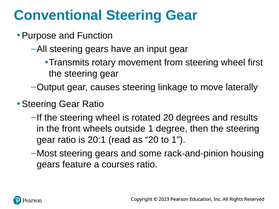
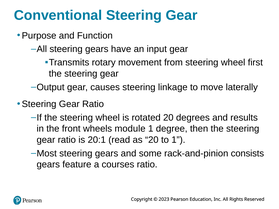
outside: outside -> module (130, 129)
housing: housing -> consists (247, 154)
